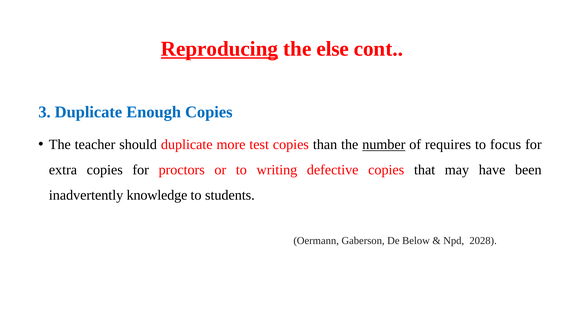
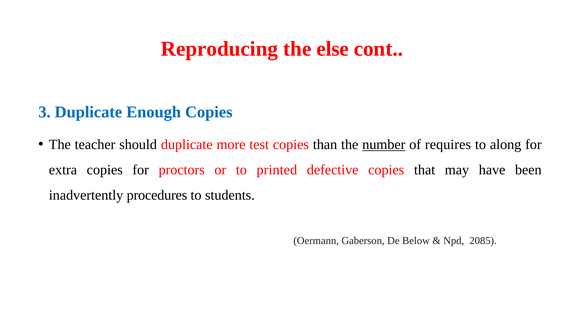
Reproducing underline: present -> none (219, 49)
focus: focus -> along (506, 145)
writing: writing -> printed (277, 170)
knowledge: knowledge -> procedures (157, 195)
2028: 2028 -> 2085 (483, 241)
